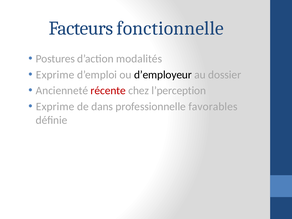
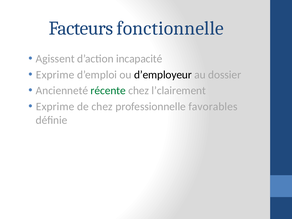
Postures: Postures -> Agissent (55, 59)
modalités: modalités -> incapacité (139, 59)
récente colour: red -> green (108, 91)
l’perception: l’perception -> l’clairement (179, 91)
de dans: dans -> chez (102, 107)
